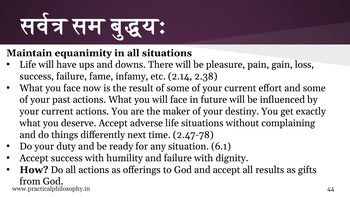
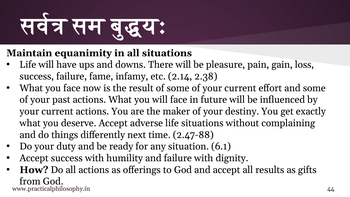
2.47-78: 2.47-78 -> 2.47-88 (193, 135)
